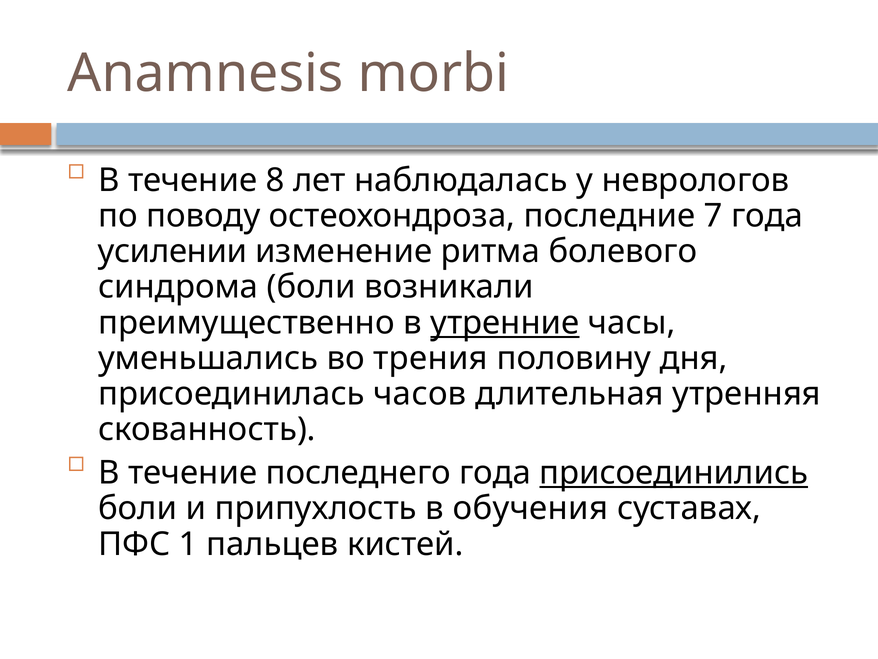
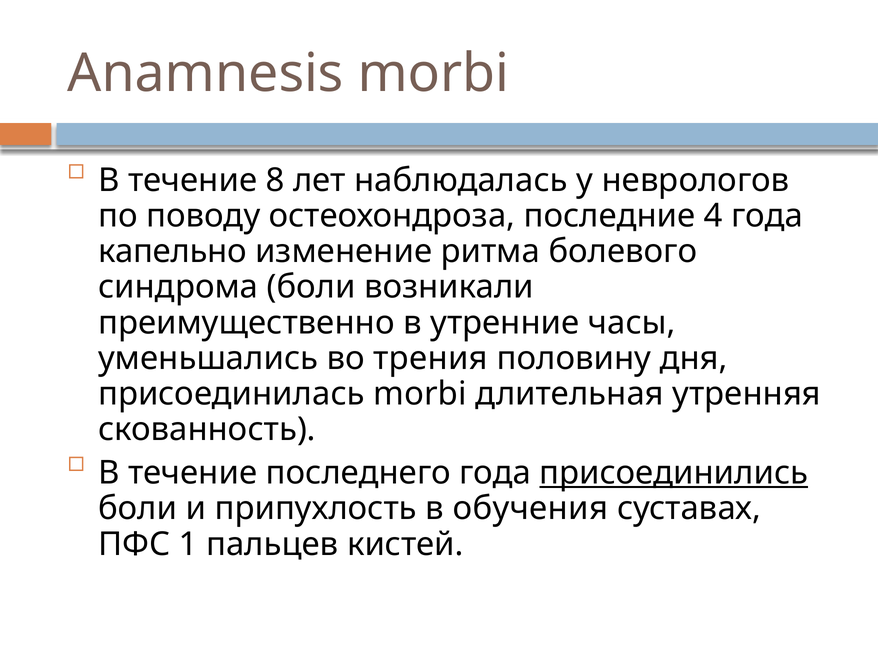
7: 7 -> 4 (713, 216)
усилении: усилении -> капельно (173, 251)
утренние underline: present -> none (505, 322)
присоединилась часов: часов -> morbi (420, 394)
